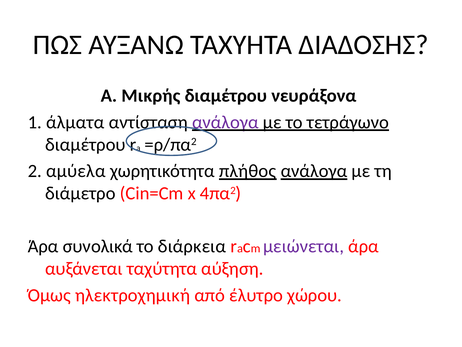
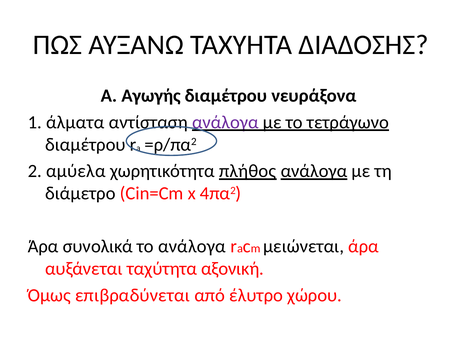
Μικρής: Μικρής -> Αγωγής (151, 96)
το διάρκεια: διάρκεια -> ανάλογα (192, 246)
μειώνεται colour: purple -> black (304, 246)
αύξηση: αύξηση -> αξονική (233, 268)
ηλεκτροχημική: ηλεκτροχημική -> επιβραδύνεται (133, 295)
